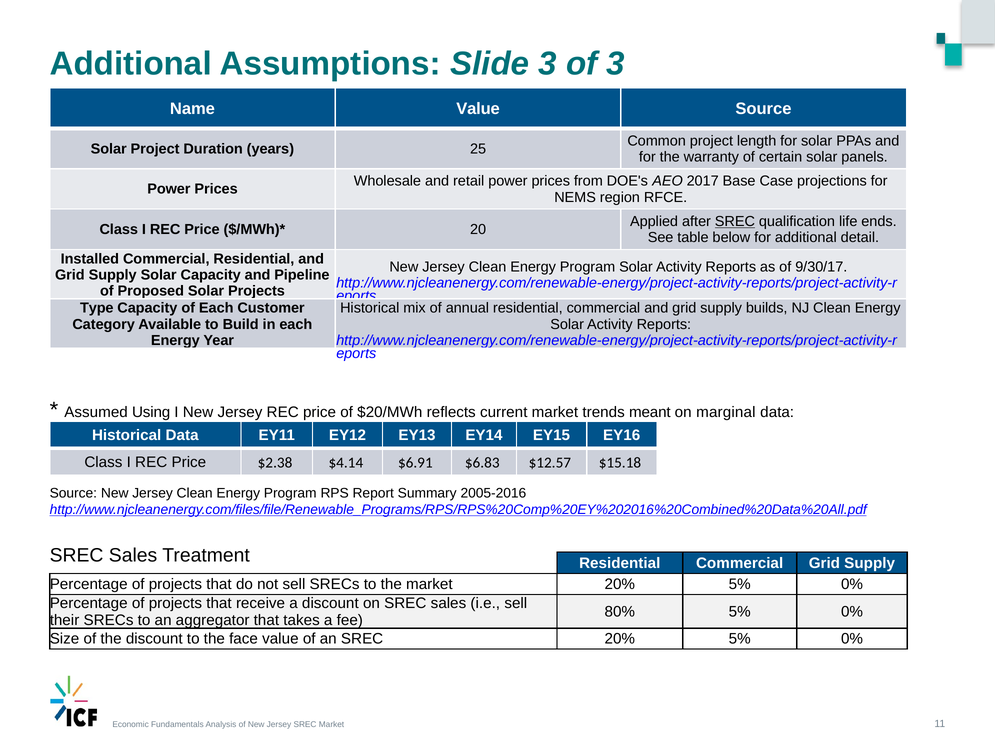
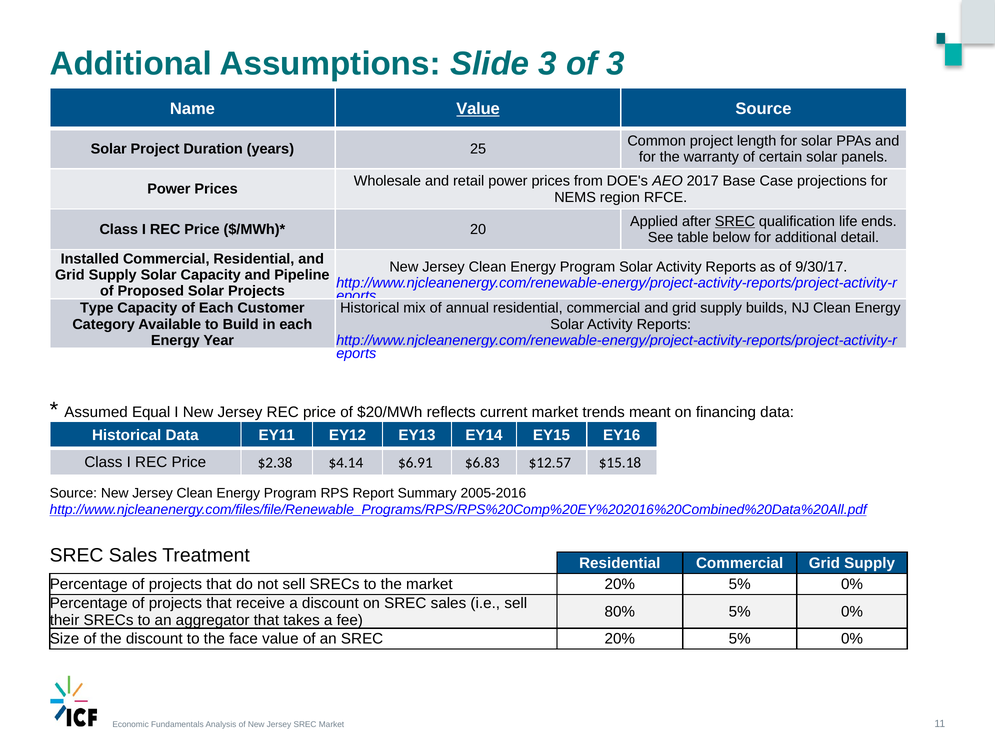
Value underline: none -> present (478, 109)
Using: Using -> Equal (151, 412)
marginal: marginal -> financing (726, 412)
